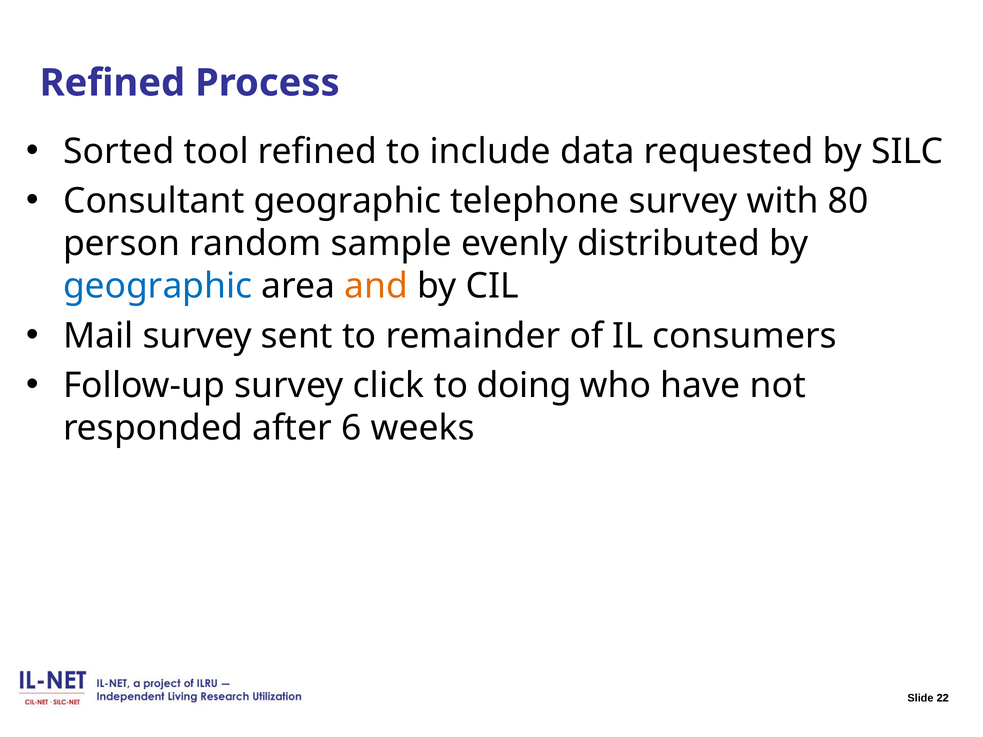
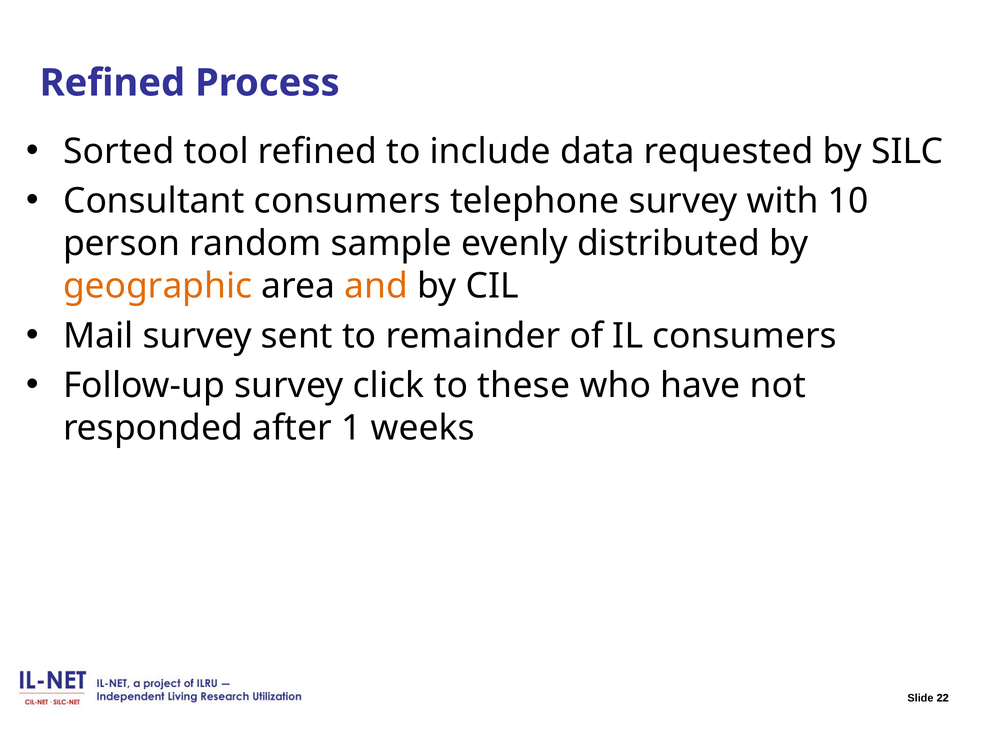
Consultant geographic: geographic -> consumers (347, 201)
80: 80 -> 10 (848, 201)
geographic colour: blue -> orange (158, 286)
doing: doing -> these (524, 386)
6: 6 -> 1 (351, 428)
